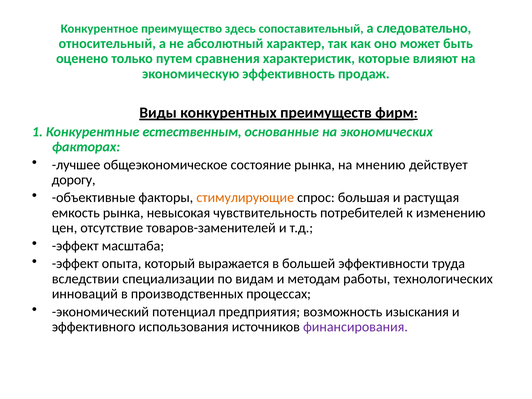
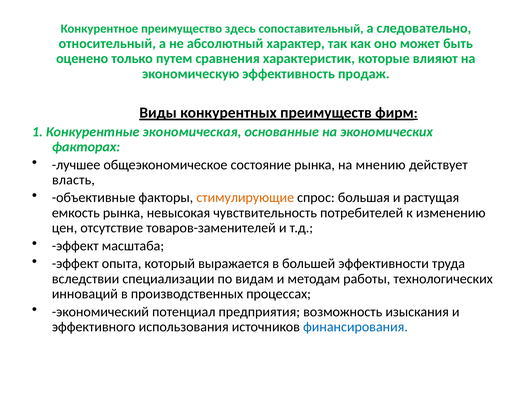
естественным: естественным -> экономическая (192, 132)
дорогу: дорогу -> власть (73, 180)
финансирования colour: purple -> blue (355, 327)
